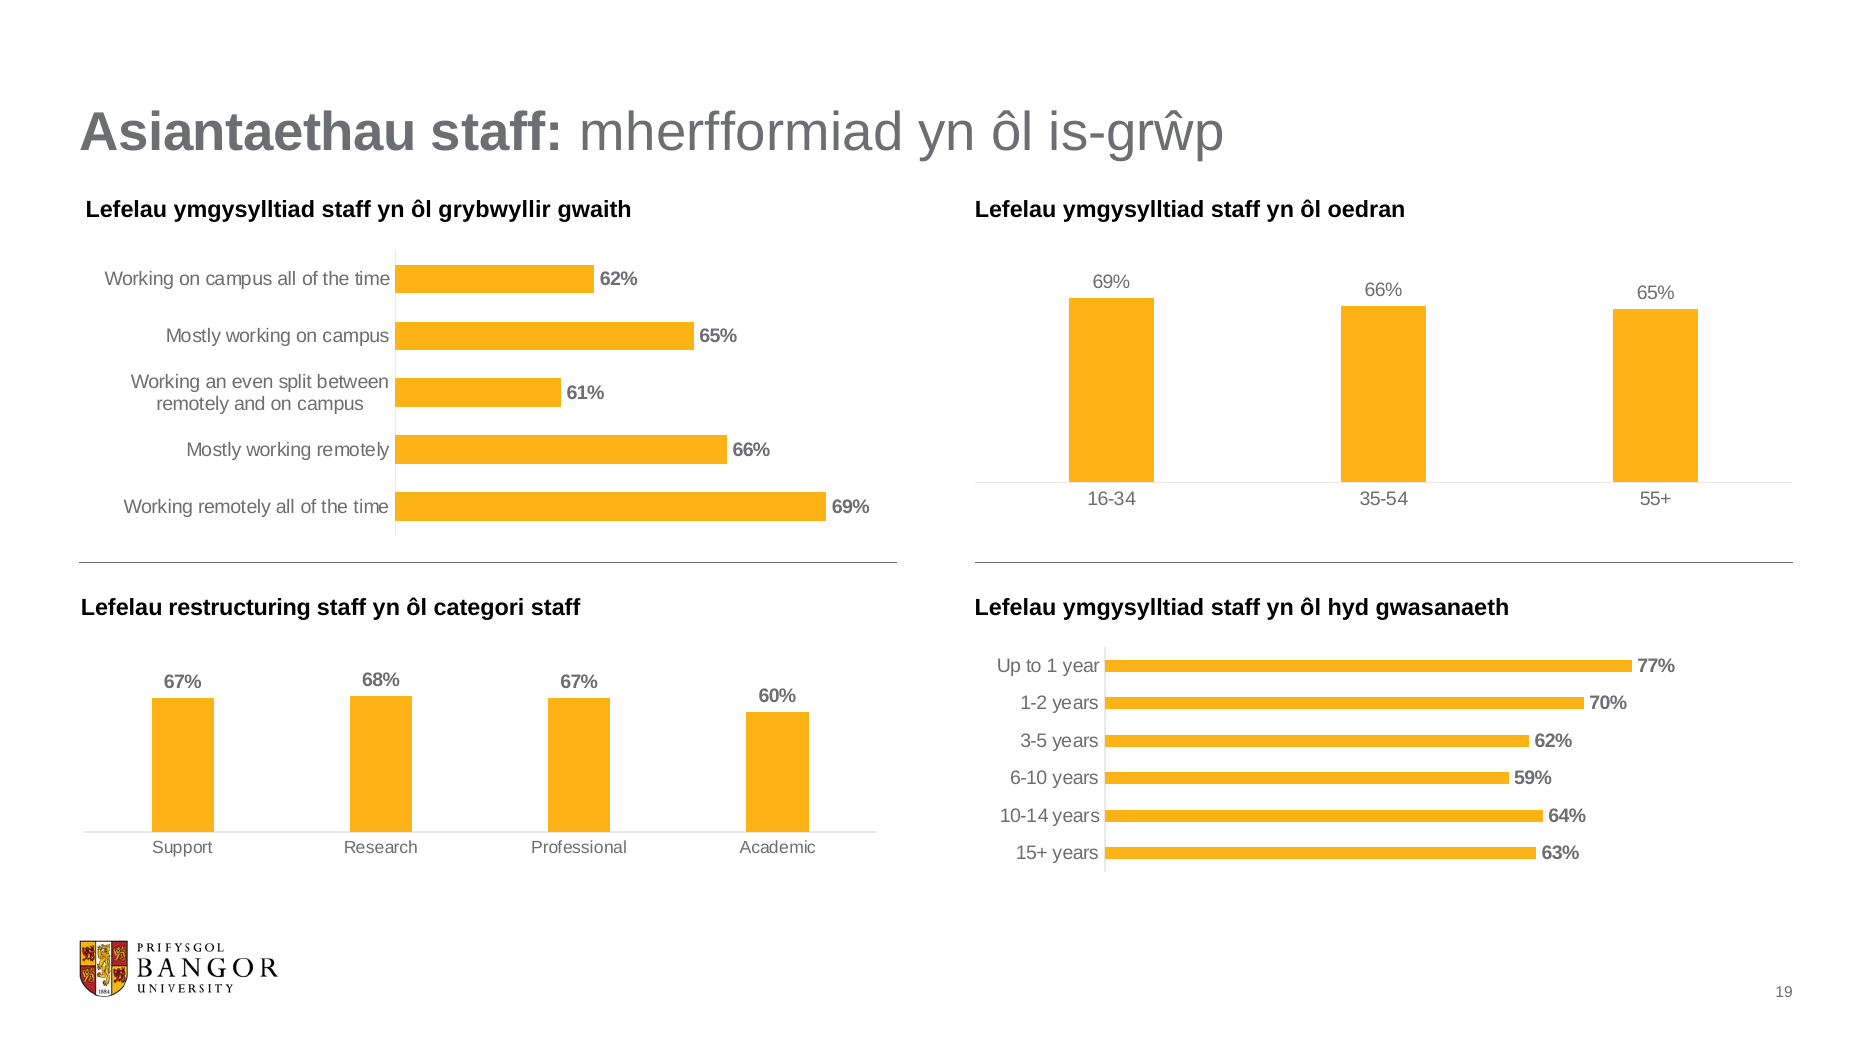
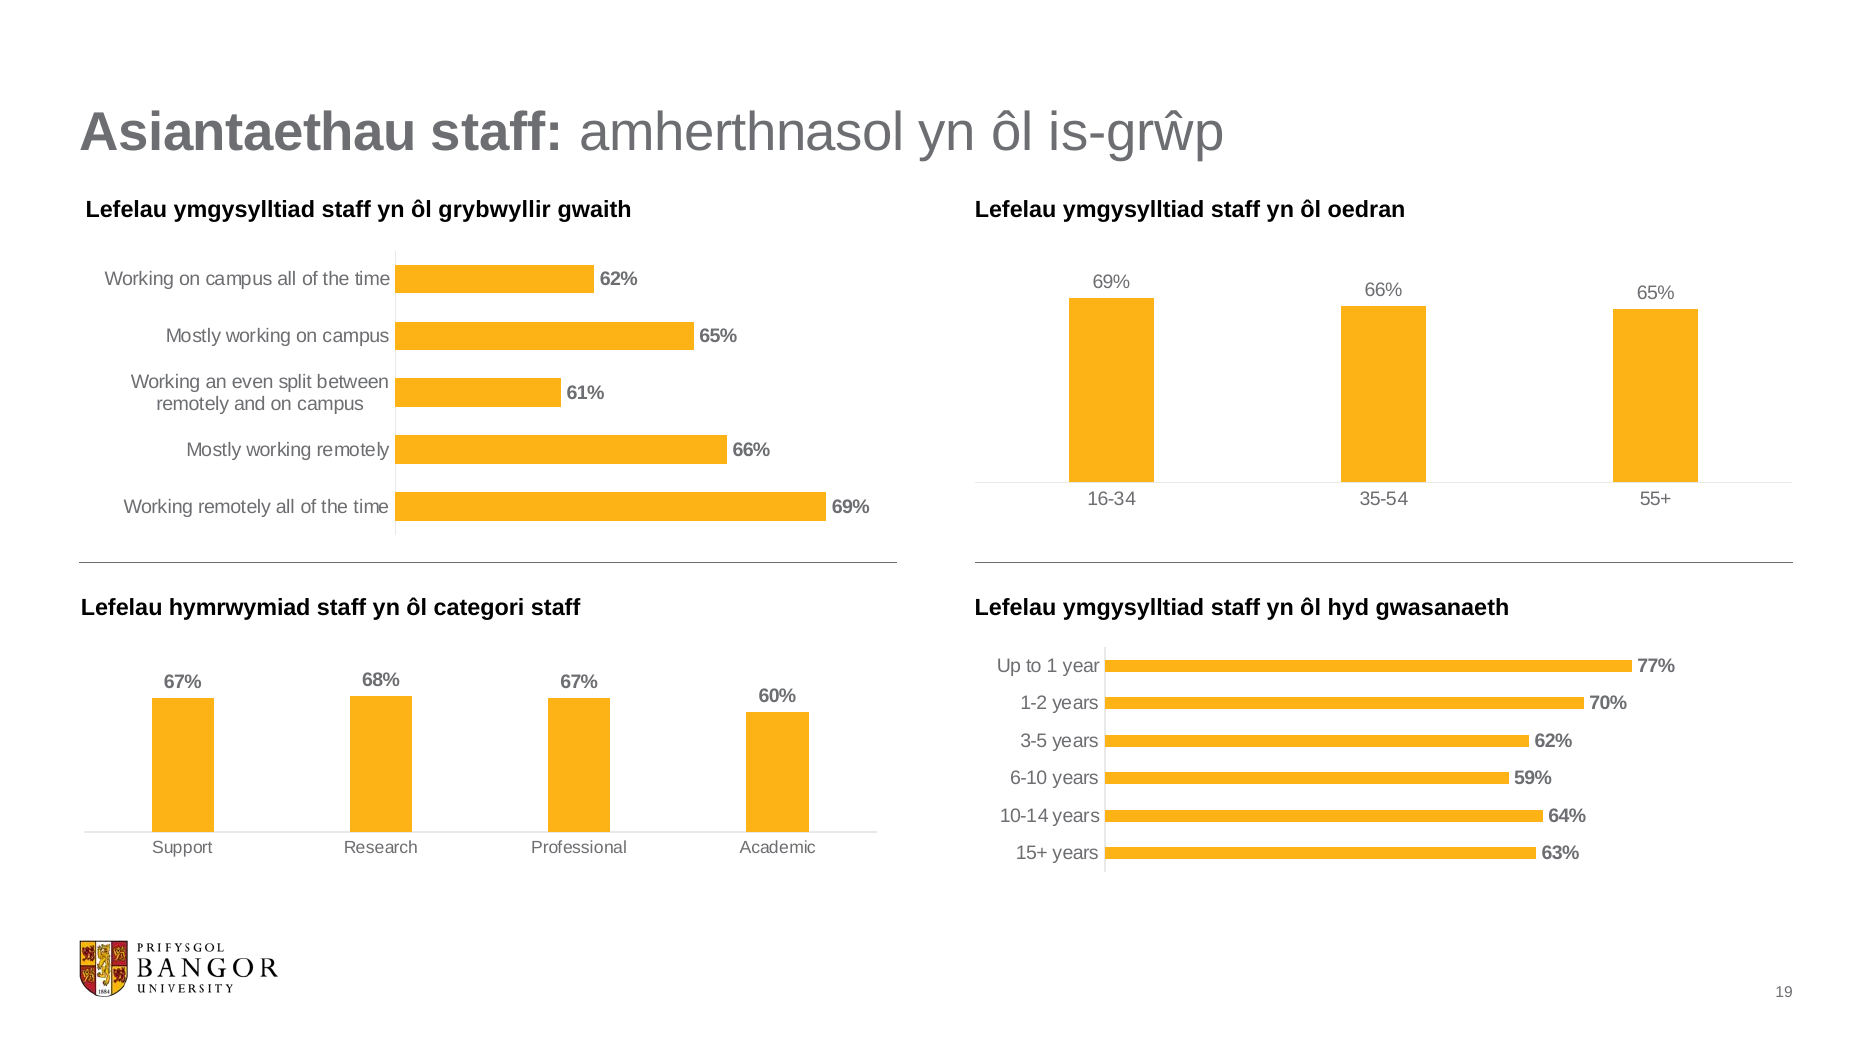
mherfformiad: mherfformiad -> amherthnasol (742, 133)
restructuring: restructuring -> hymrwymiad (240, 608)
